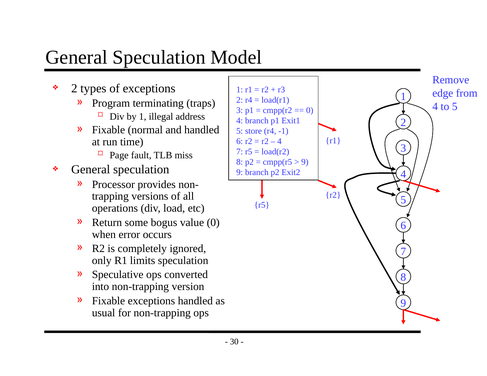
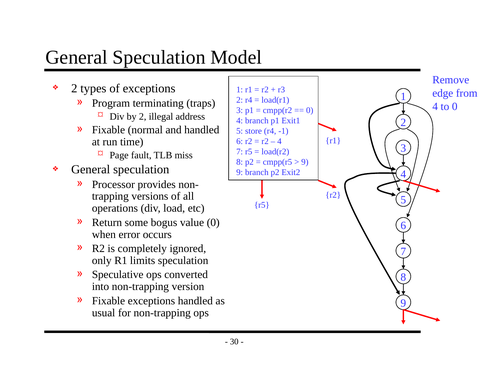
to 5: 5 -> 0 (455, 106)
by 1: 1 -> 2 (143, 117)
